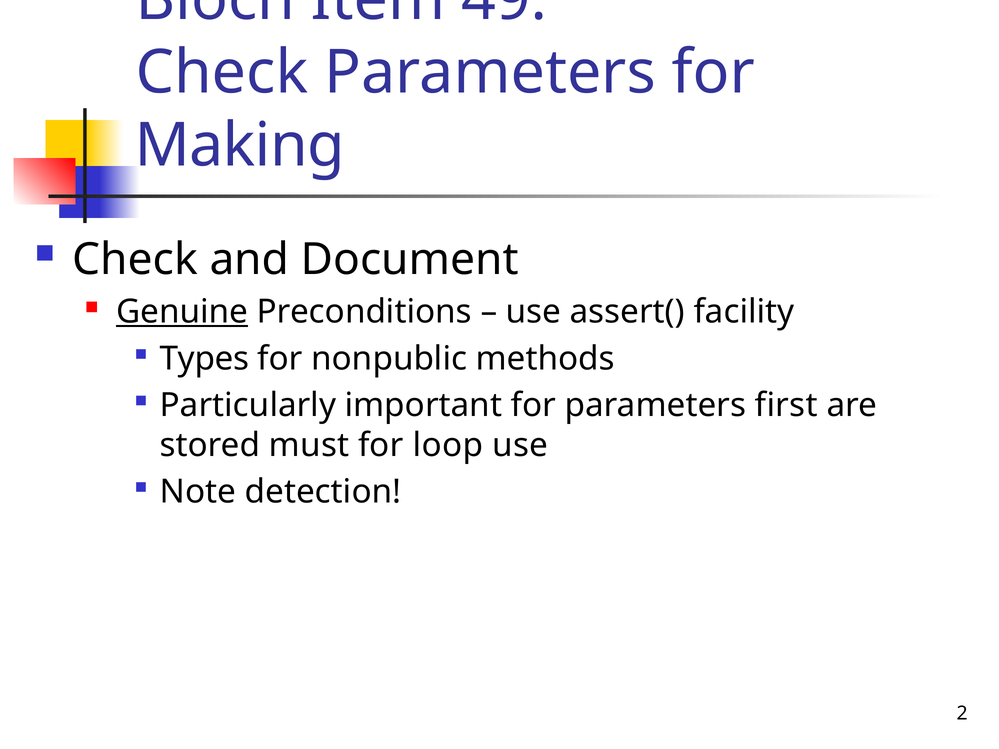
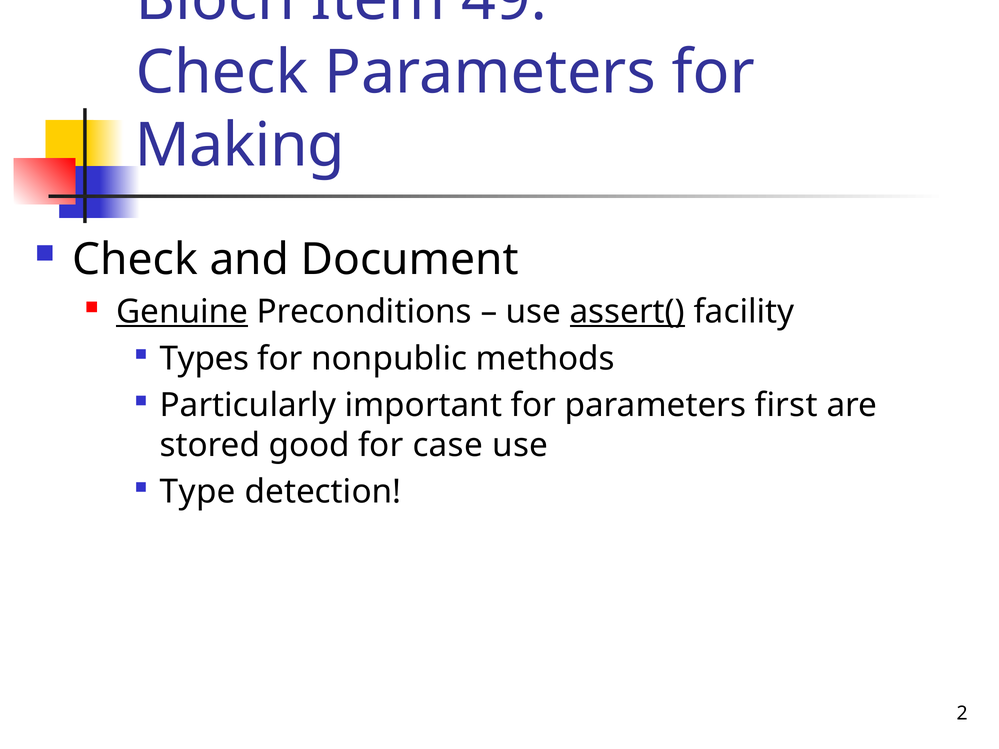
assert( underline: none -> present (627, 312)
must: must -> good (309, 445)
loop: loop -> case (448, 445)
Note: Note -> Type (198, 492)
